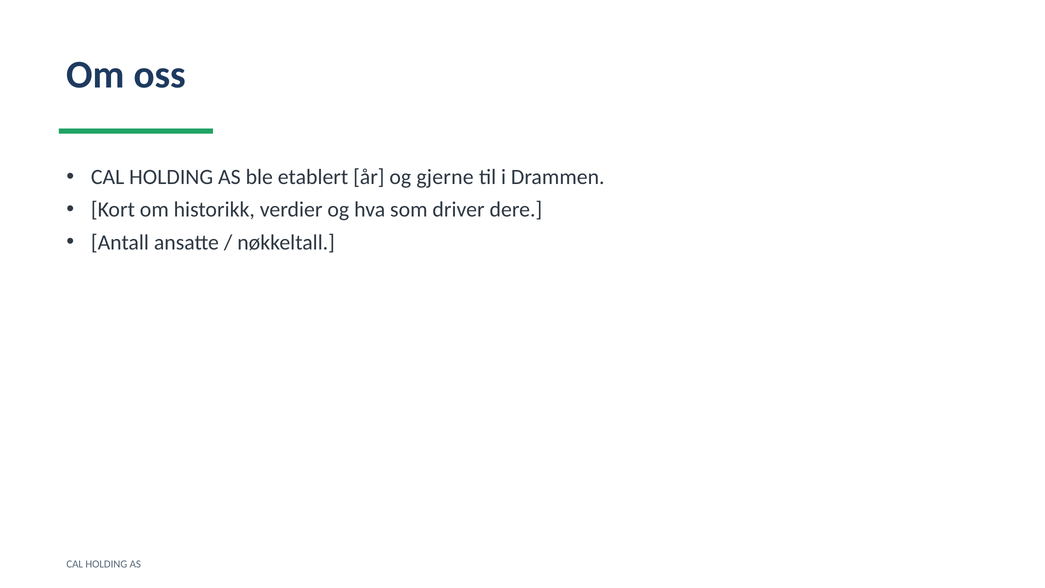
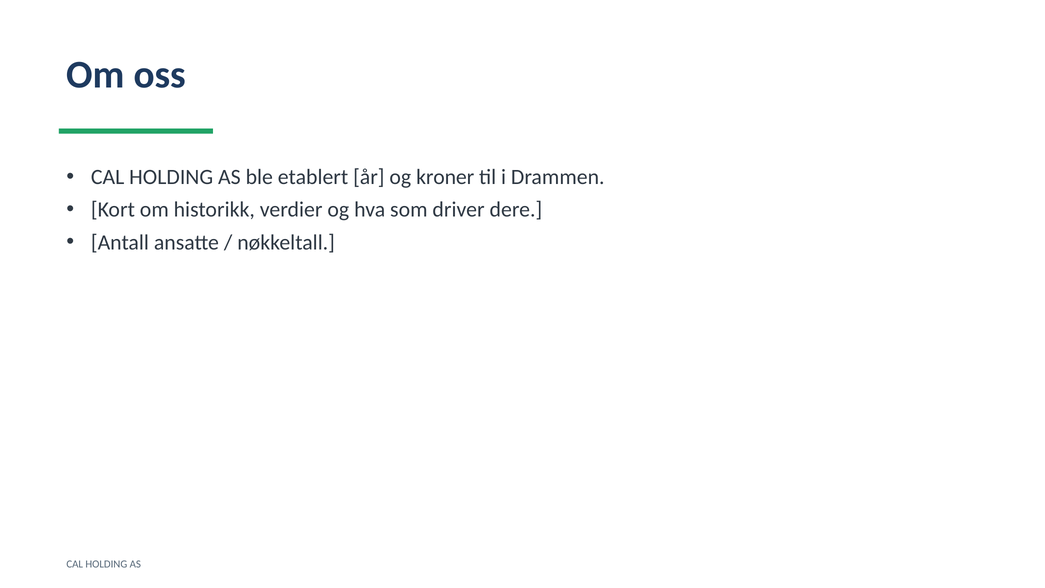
gjerne: gjerne -> kroner (445, 177)
